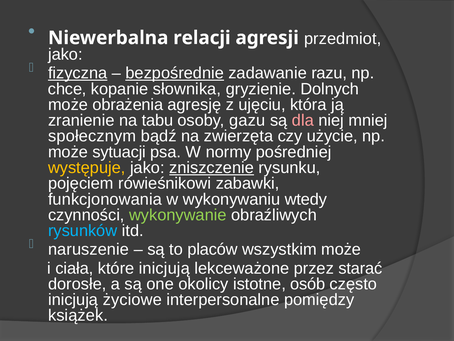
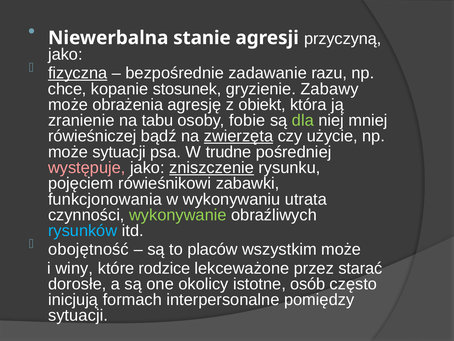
relacji: relacji -> stanie (202, 38)
przedmiot: przedmiot -> przyczyną (343, 39)
bezpośrednie underline: present -> none (175, 73)
słownika: słownika -> stosunek (187, 89)
Dolnych: Dolnych -> Zabawy (330, 89)
ujęciu: ujęciu -> obiekt (262, 105)
gazu: gazu -> fobie (247, 120)
dla colour: pink -> light green (303, 120)
społecznym: społecznym -> rówieśniczej (92, 136)
zwierzęta underline: none -> present (238, 136)
normy: normy -> trudne (229, 152)
występuje colour: yellow -> pink (87, 168)
wtedy: wtedy -> utrata (306, 199)
naruszenie: naruszenie -> obojętność (88, 249)
ciała: ciała -> winy (74, 268)
które inicjują: inicjują -> rodzice (164, 268)
życiowe: życiowe -> formach (132, 299)
książek: książek -> sytuacji (78, 315)
